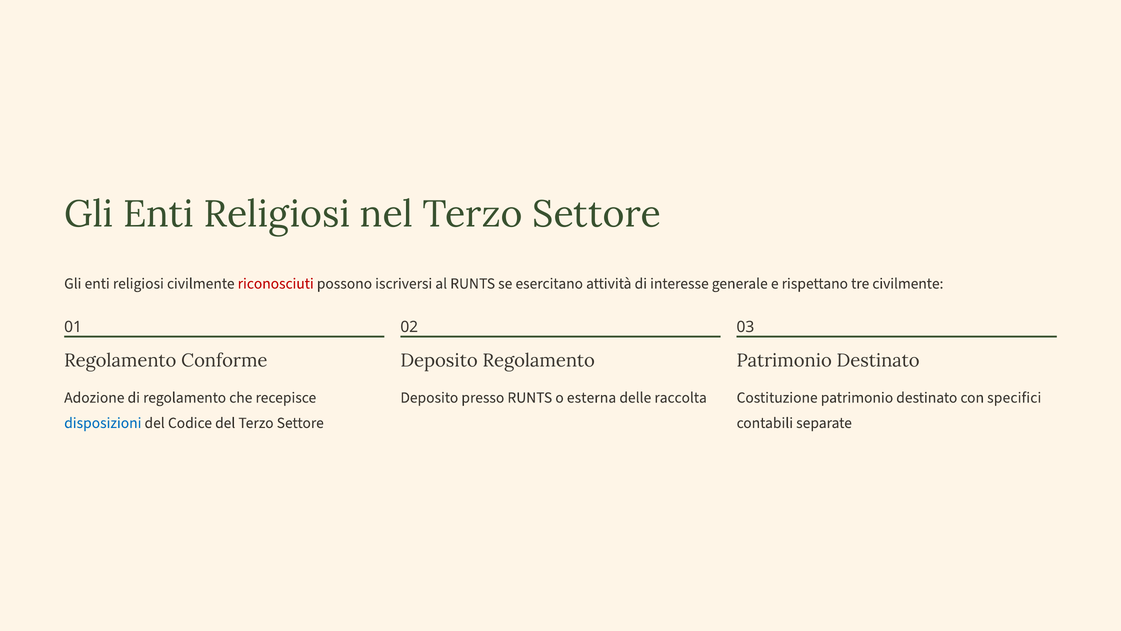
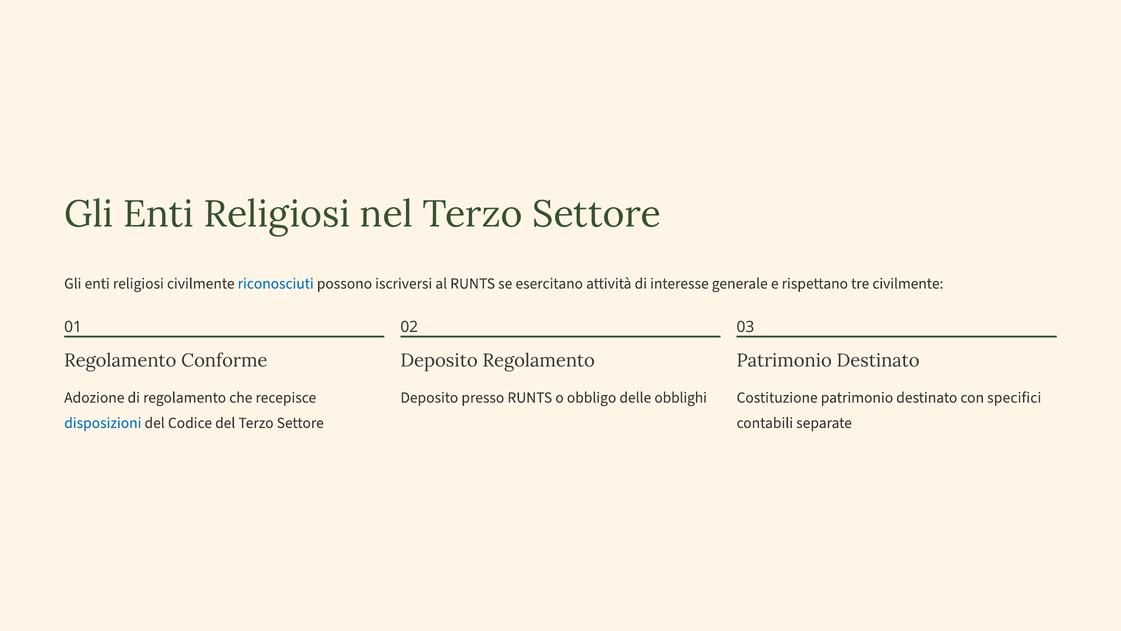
riconosciuti colour: red -> blue (276, 283)
esterna: esterna -> obbligo (592, 397)
raccolta: raccolta -> obblighi (681, 397)
